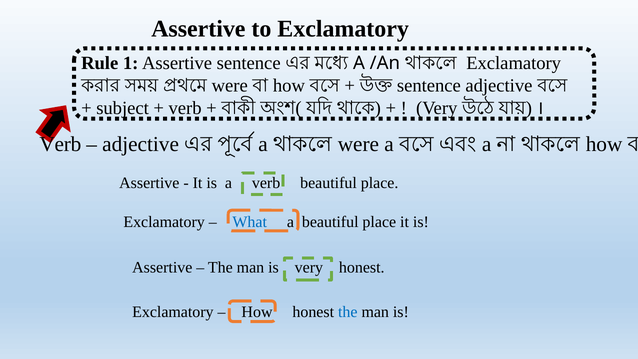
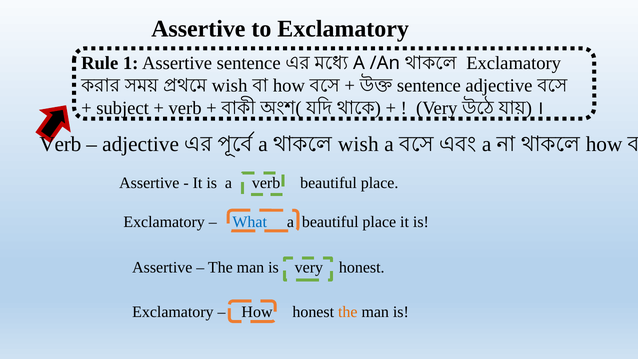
were: were -> wish (230, 86)
were: were -> wish (358, 144)
the colour: blue -> orange (348, 312)
